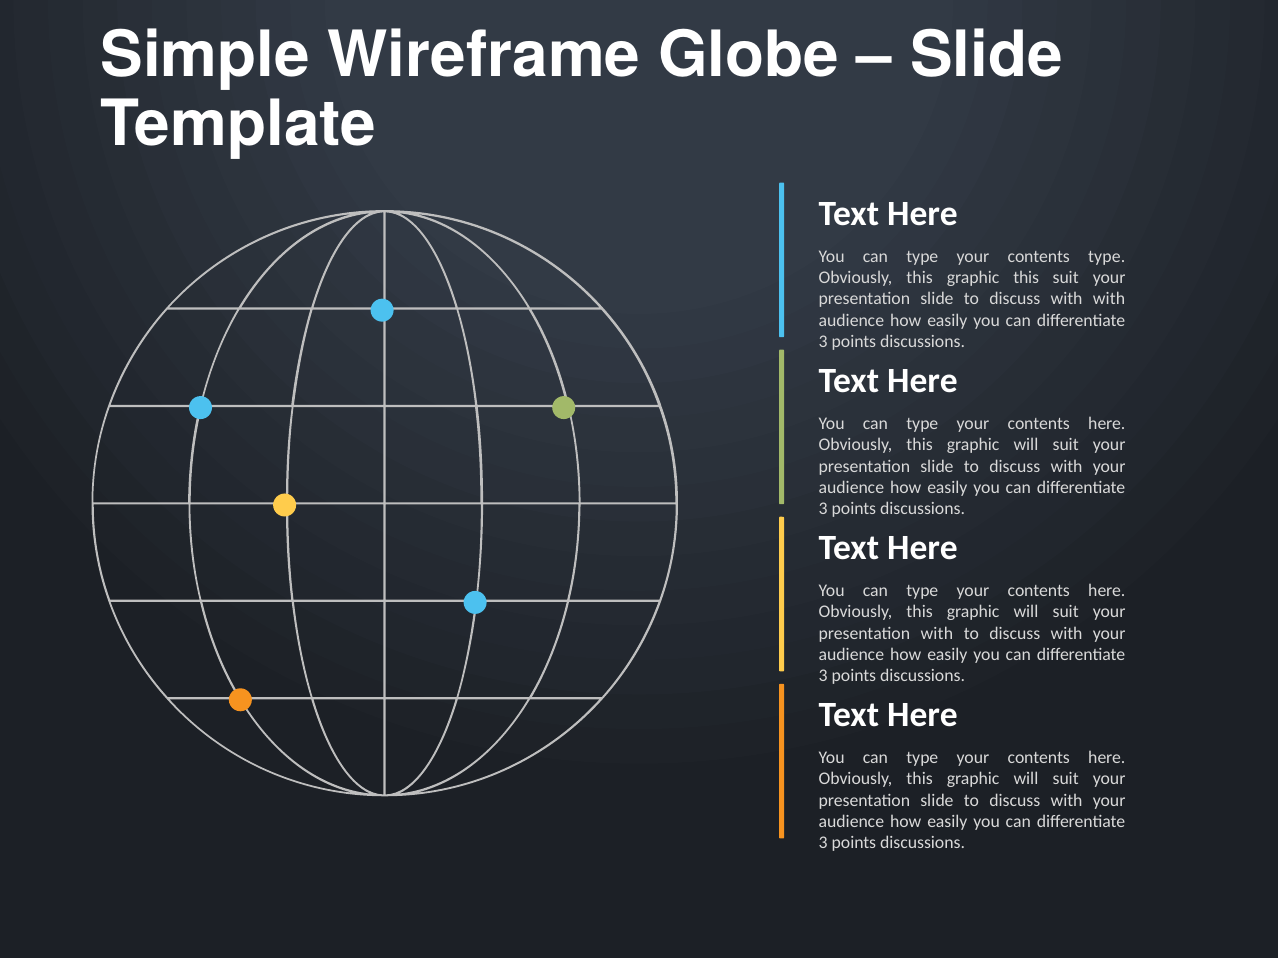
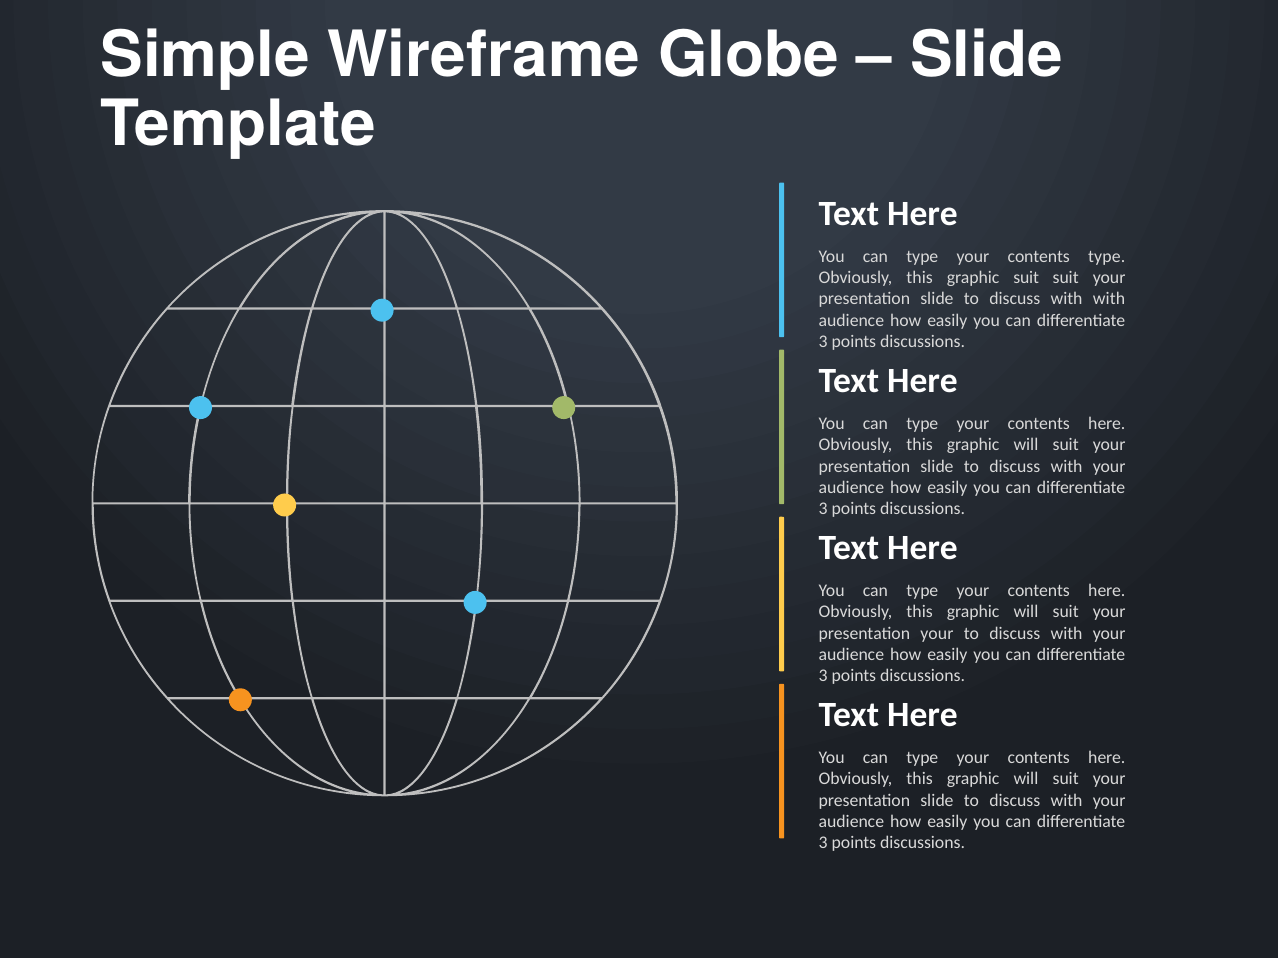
graphic this: this -> suit (1026, 278)
presentation with: with -> your (937, 634)
